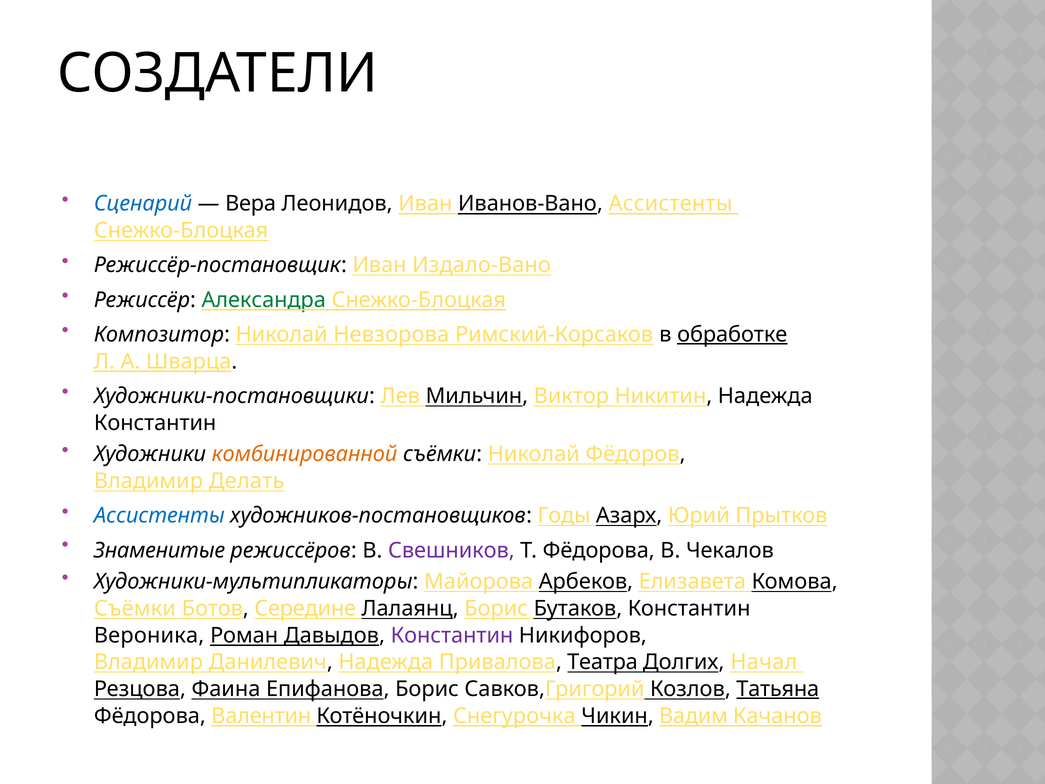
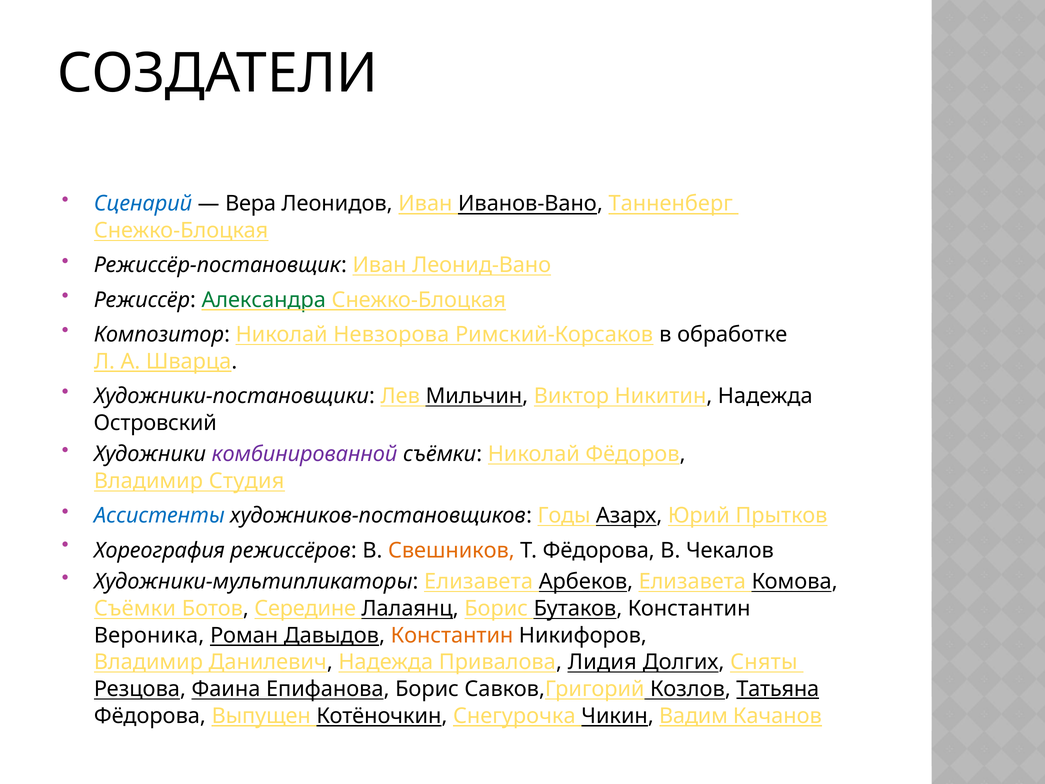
Иванов-Вано Ассистенты: Ассистенты -> Танненберг (671, 204)
Издало-Вано: Издало-Вано -> Леонид-Вано (482, 265)
обработке underline: present -> none (732, 334)
Константин: Константин -> Островский (155, 423)
комбинированной colour: orange -> purple (305, 454)
Делать: Делать -> Студия (247, 481)
Знаменитые: Знаменитые -> Хореография (159, 550)
Свешников colour: purple -> orange (451, 550)
Художники-мультипликаторы Майорова: Майорова -> Елизавета (479, 582)
Константин colour: purple -> orange (452, 635)
Театра: Театра -> Лидия (602, 662)
Начал: Начал -> Сняты (764, 662)
Валентин: Валентин -> Выпущен (261, 716)
